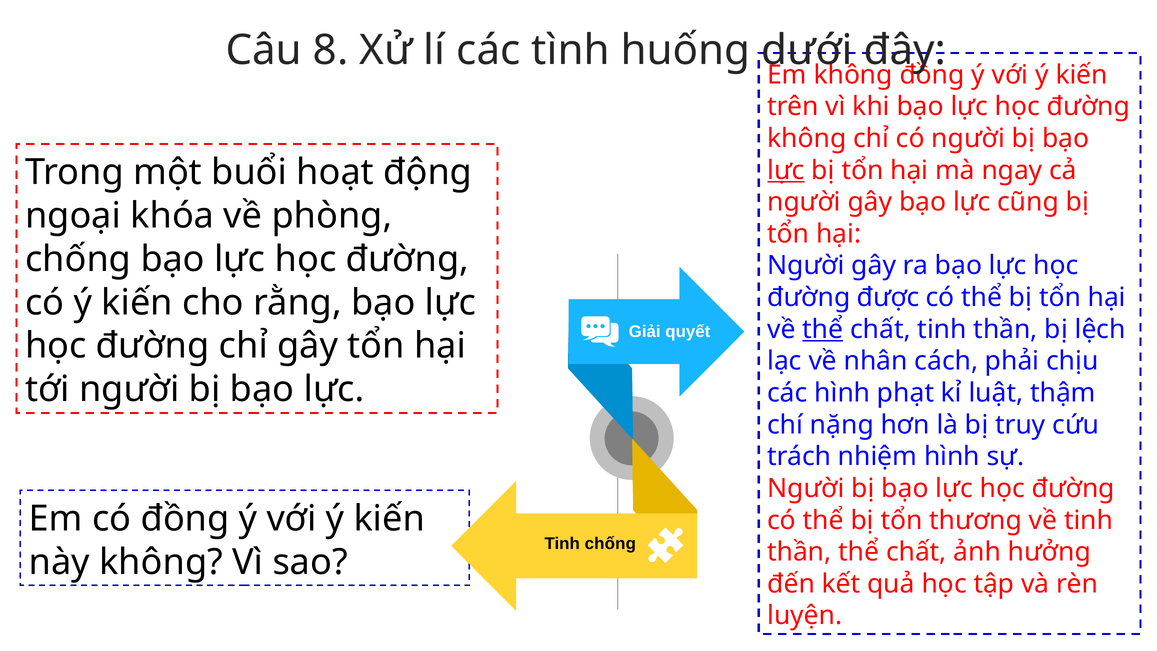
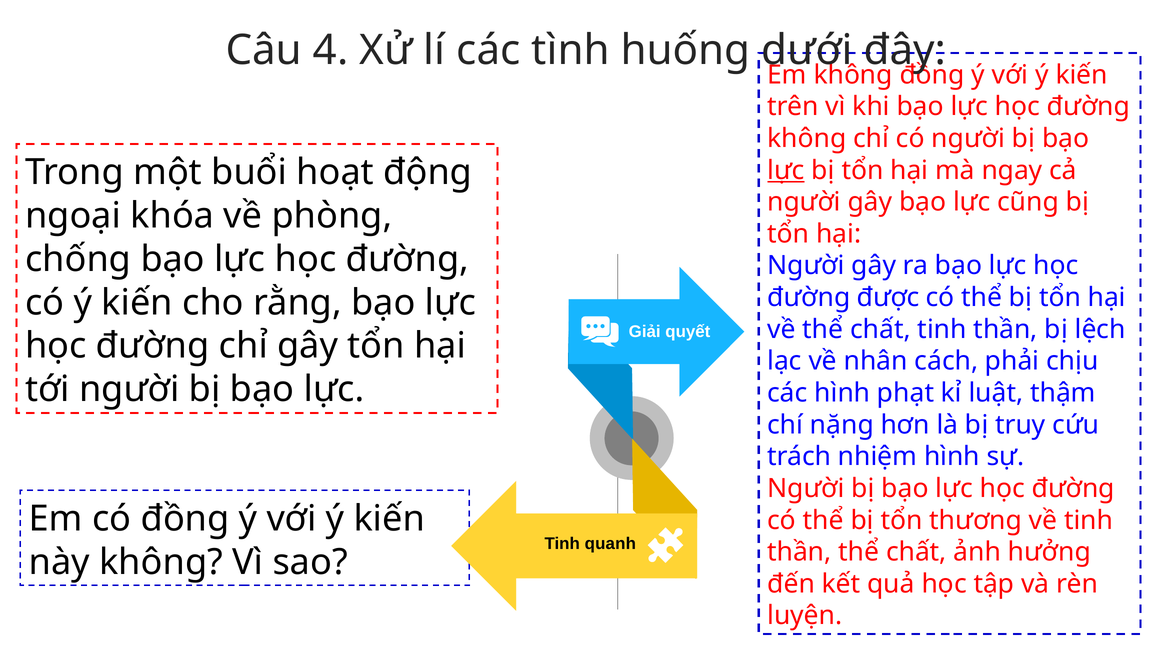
8: 8 -> 4 (331, 51)
thể underline: present -> none (823, 329)
Tinh chống: chống -> quanh (610, 543)
